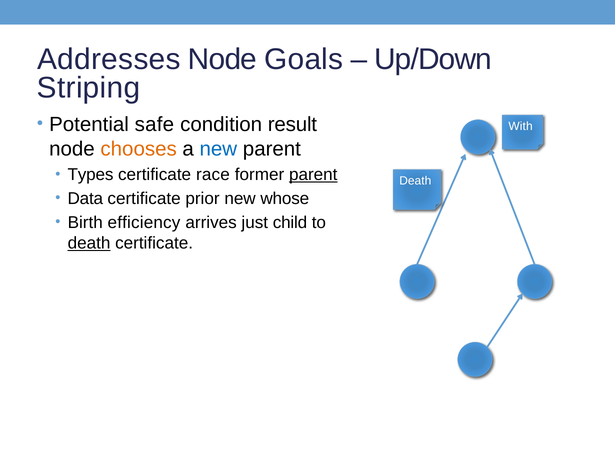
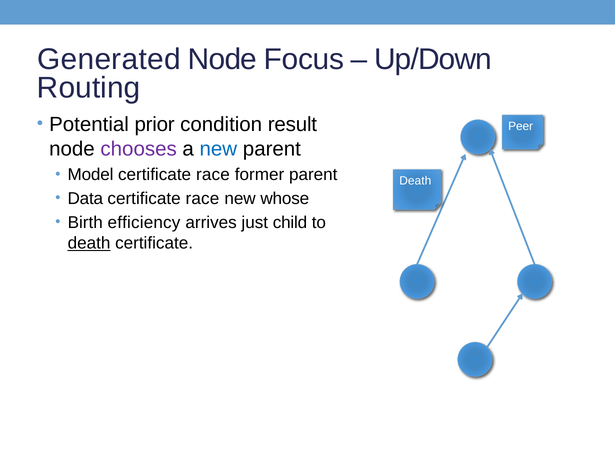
Addresses: Addresses -> Generated (109, 59)
Goals: Goals -> Focus (304, 59)
Striping: Striping -> Routing (89, 88)
safe: safe -> prior (155, 124)
With: With -> Peer (521, 126)
chooses colour: orange -> purple (139, 149)
Types: Types -> Model (91, 175)
parent underline: present -> none (313, 175)
prior: prior -> race (202, 199)
